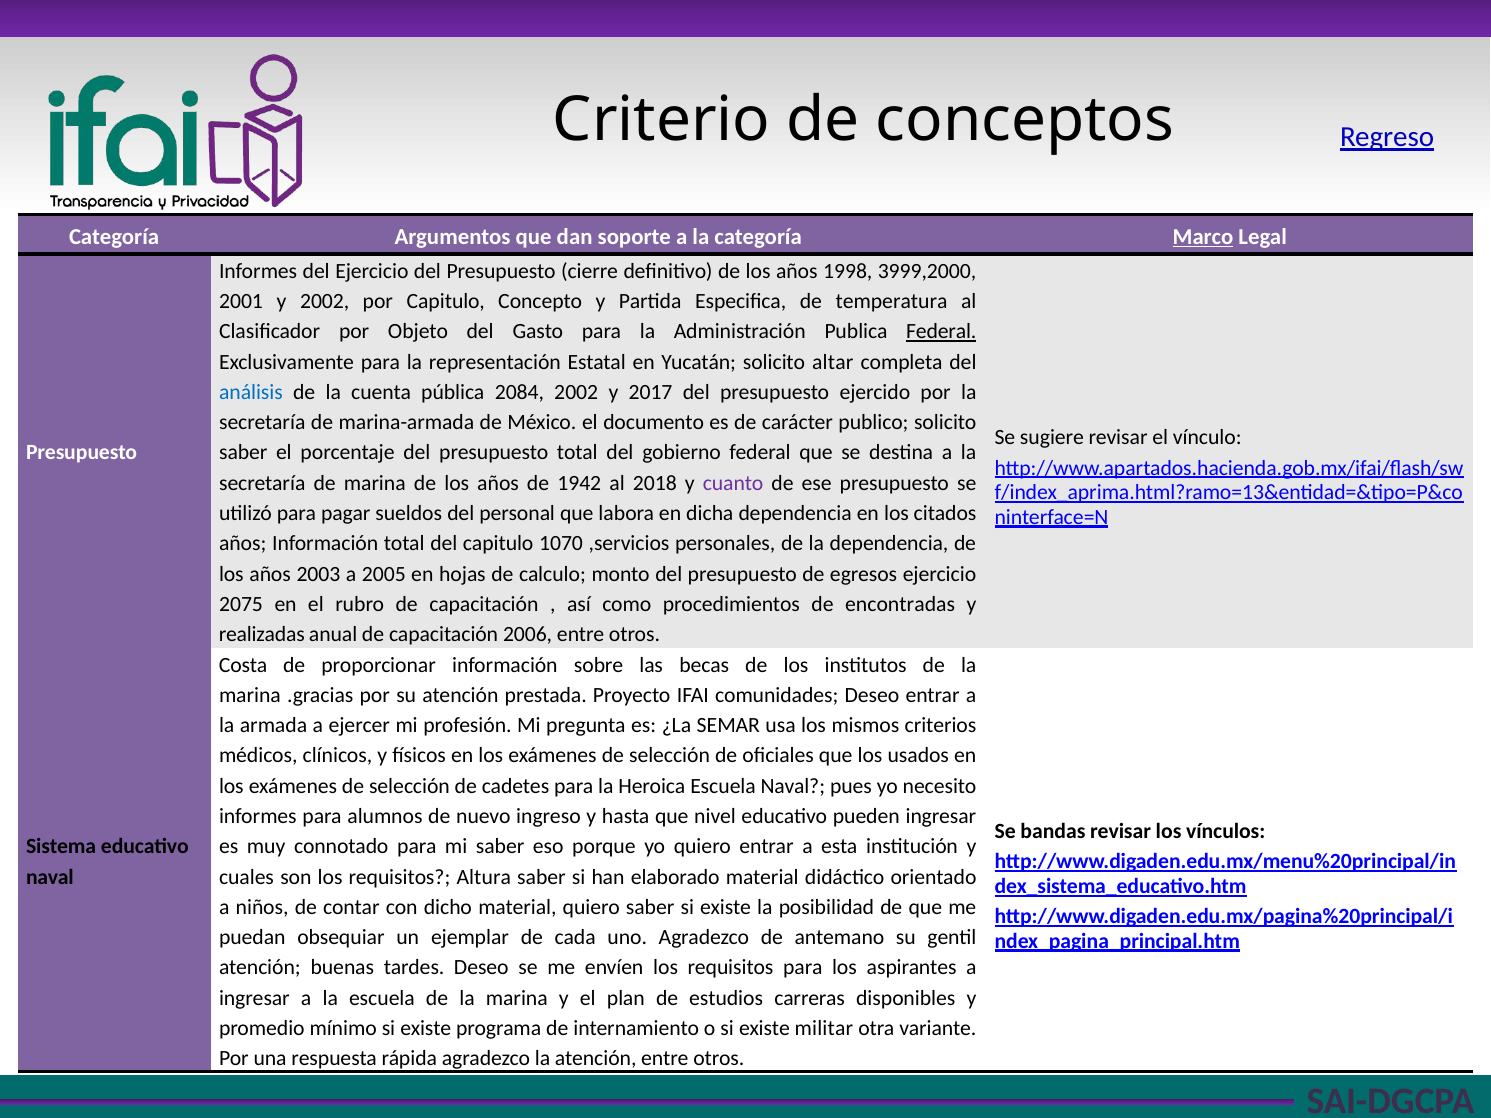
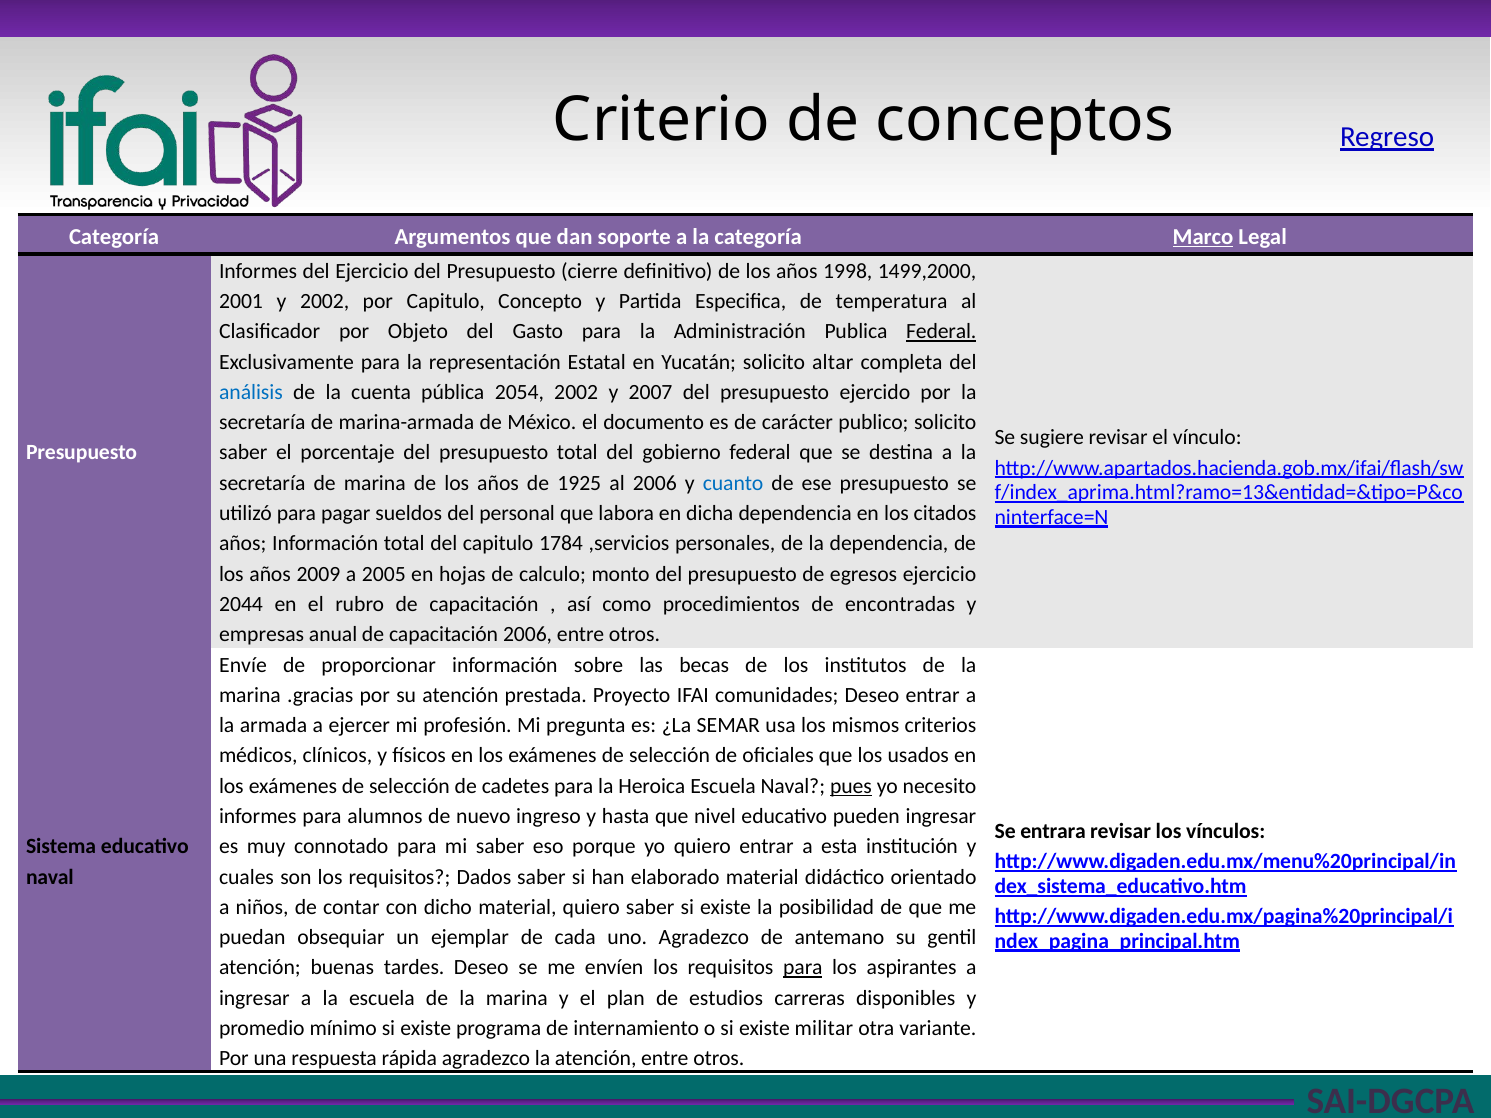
3999,2000: 3999,2000 -> 1499,2000 (927, 271)
2084: 2084 -> 2054 (519, 392)
2017: 2017 -> 2007 (651, 392)
1942: 1942 -> 1925 (579, 483)
al 2018: 2018 -> 2006 (655, 483)
cuanto colour: purple -> blue (733, 483)
1070: 1070 -> 1784 (561, 544)
2003: 2003 -> 2009 (318, 574)
2075: 2075 -> 2044 (241, 604)
realizadas: realizadas -> empresas (262, 635)
Costa: Costa -> Envíe (243, 665)
pues underline: none -> present (851, 786)
bandas: bandas -> entrara (1053, 832)
Altura: Altura -> Dados (484, 877)
para underline: none -> present (803, 968)
